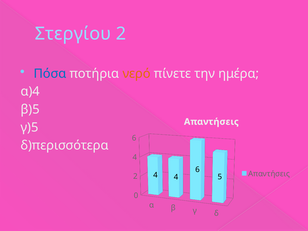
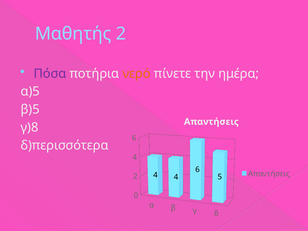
Στεργίου: Στεργίου -> Μαθητής (73, 34)
Πόσα colour: blue -> purple (50, 74)
α)4: α)4 -> α)5 (30, 92)
γ)5: γ)5 -> γ)8 (29, 127)
